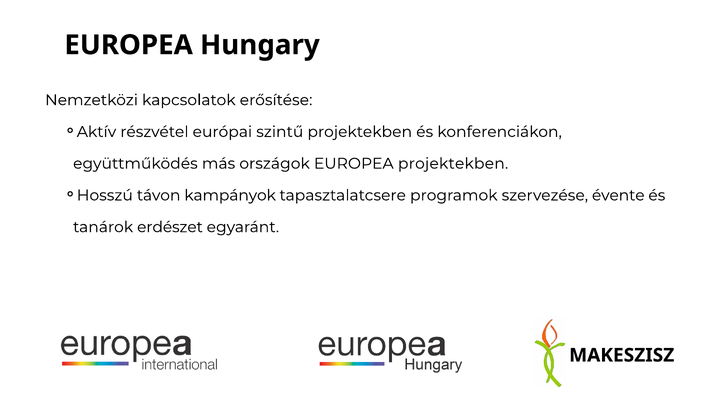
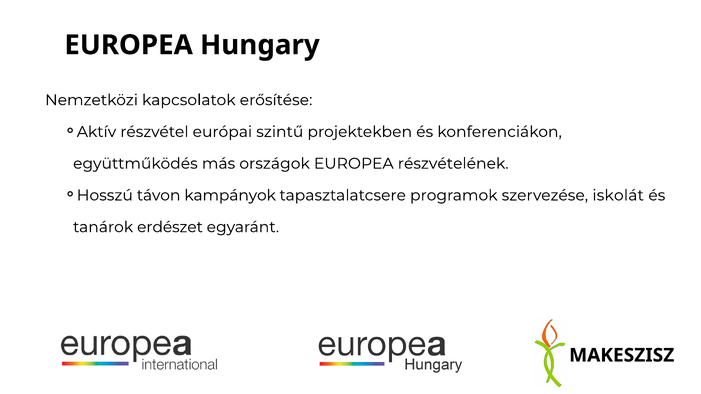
EUROPEA projektekben: projektekben -> részvételének (453, 164)
évente: évente -> iskolát (618, 195)
